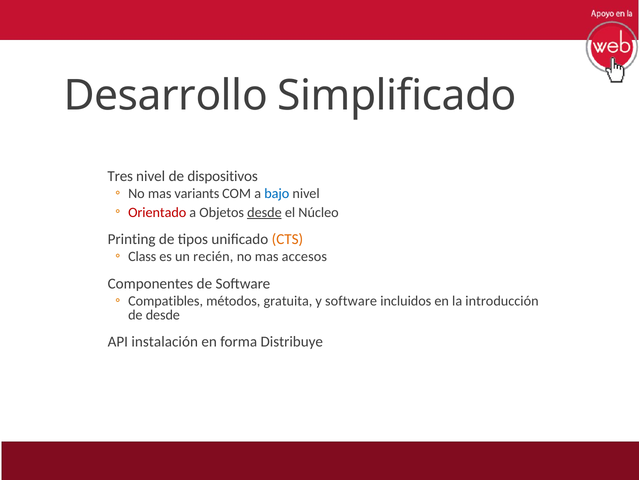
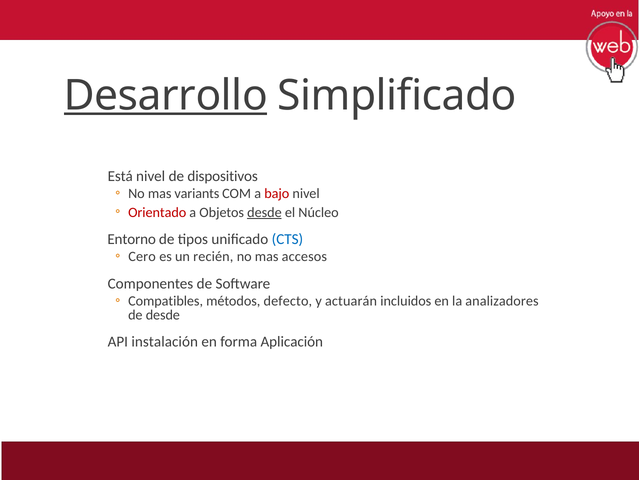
Desarrollo underline: none -> present (166, 95)
Tres: Tres -> Está (120, 176)
bajo colour: blue -> red (277, 193)
Printing: Printing -> Entorno (132, 239)
CTS colour: orange -> blue (287, 239)
Class: Class -> Cero (142, 256)
gratuita: gratuita -> defecto (288, 301)
y software: software -> actuarán (351, 301)
introducción: introducción -> analizadores (502, 301)
Distribuye: Distribuye -> Aplicación (292, 341)
